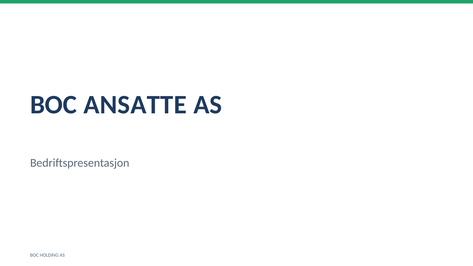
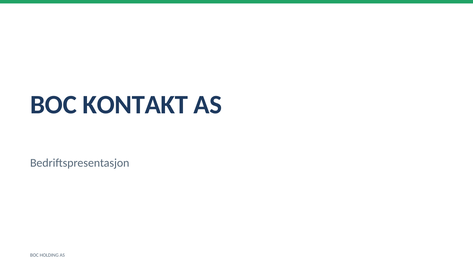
ANSATTE: ANSATTE -> KONTAKT (135, 105)
